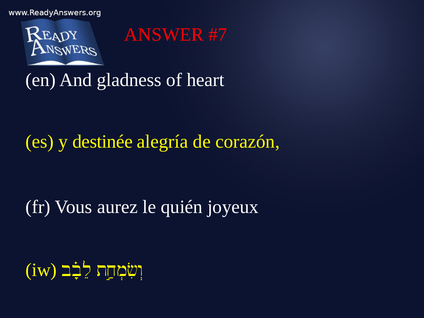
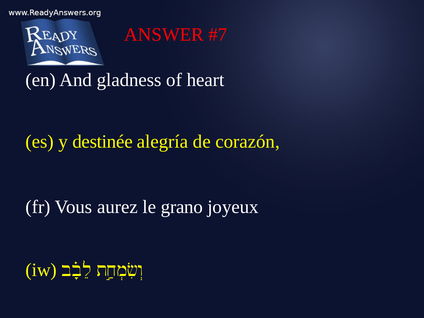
quién: quién -> grano (182, 207)
